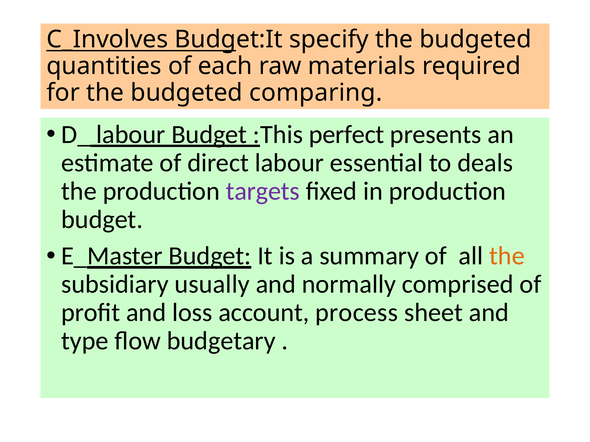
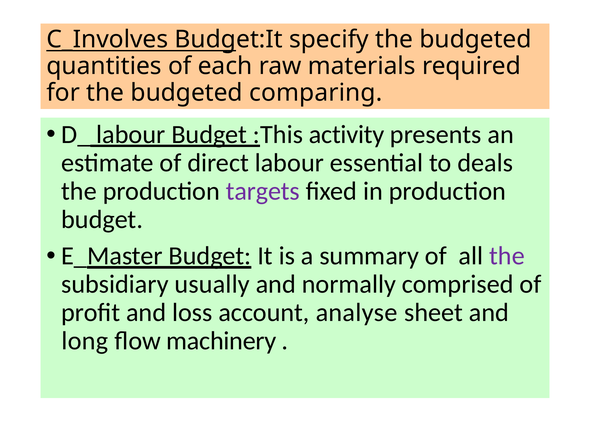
perfect: perfect -> activity (347, 135)
the colour: orange -> purple (507, 256)
process: process -> analyse (357, 313)
type: type -> long (85, 341)
budgetary: budgetary -> machinery (221, 341)
